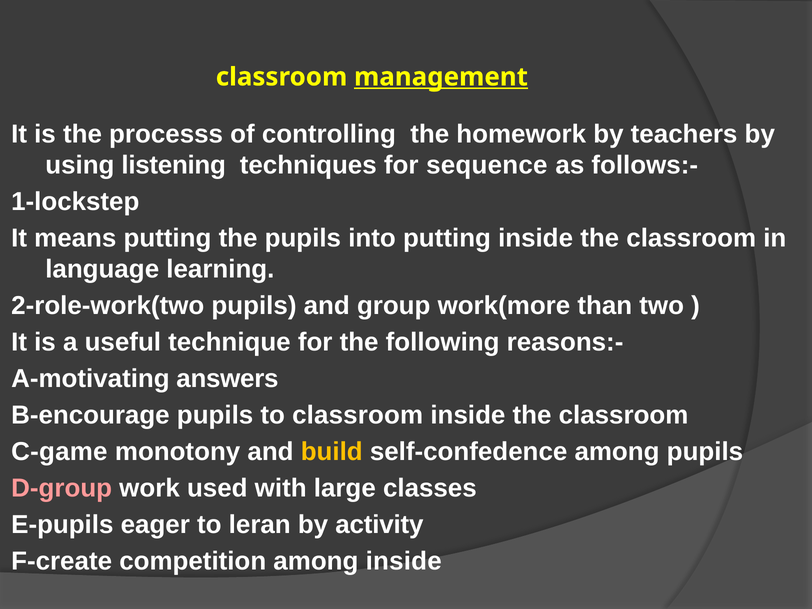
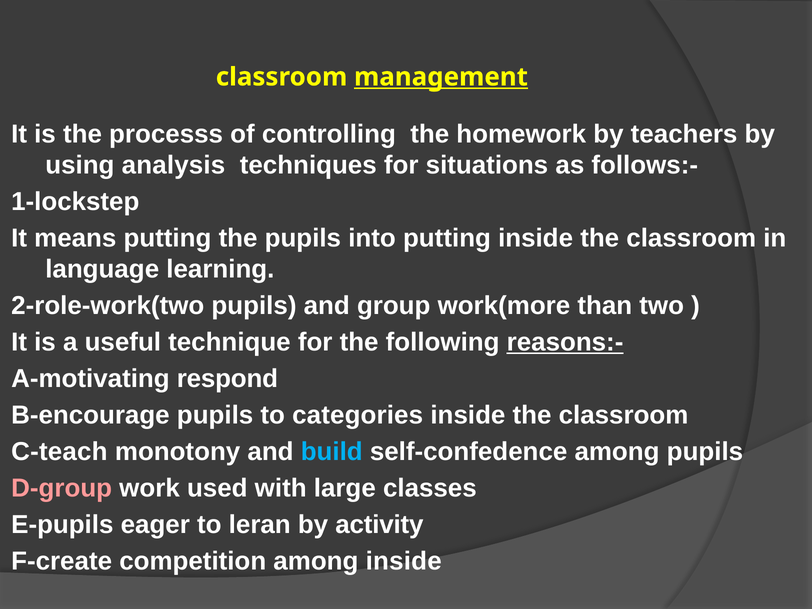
listening: listening -> analysis (173, 165)
sequence: sequence -> situations (487, 165)
reasons:- underline: none -> present (565, 342)
answers: answers -> respond (227, 379)
to classroom: classroom -> categories (358, 415)
C-game: C-game -> C-teach (59, 452)
build colour: yellow -> light blue (332, 452)
